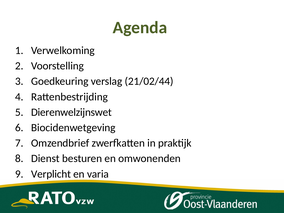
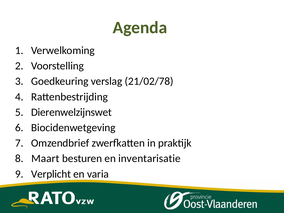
21/02/44: 21/02/44 -> 21/02/78 (149, 81)
Dienst: Dienst -> Maart (45, 159)
omwonenden: omwonenden -> inventarisatie (149, 159)
